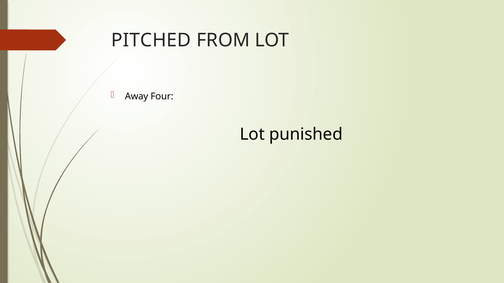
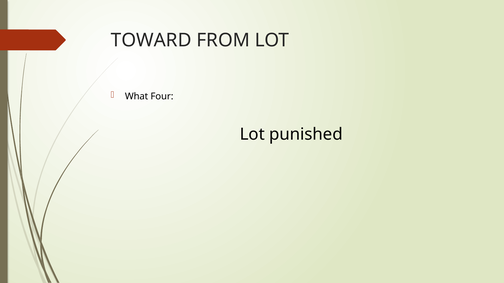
PITCHED: PITCHED -> TOWARD (151, 40)
Away: Away -> What (137, 96)
